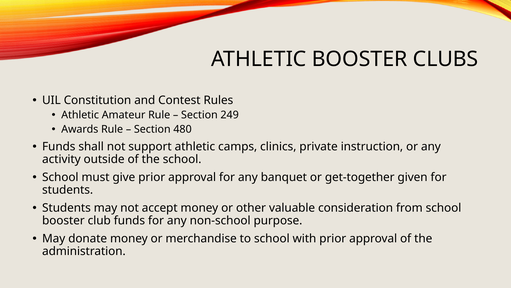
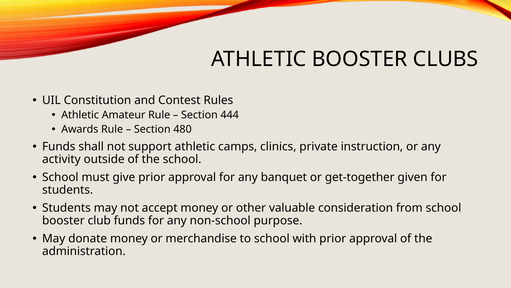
249: 249 -> 444 (230, 115)
